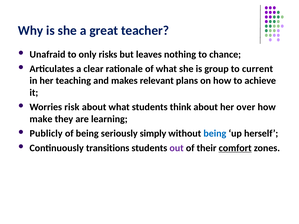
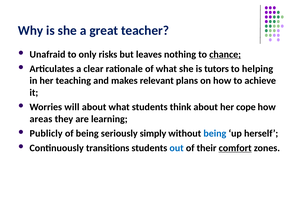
chance underline: none -> present (225, 54)
group: group -> tutors (217, 69)
current: current -> helping (258, 69)
risk: risk -> will (72, 107)
over: over -> cope (246, 107)
make: make -> areas (41, 119)
out colour: purple -> blue (177, 148)
